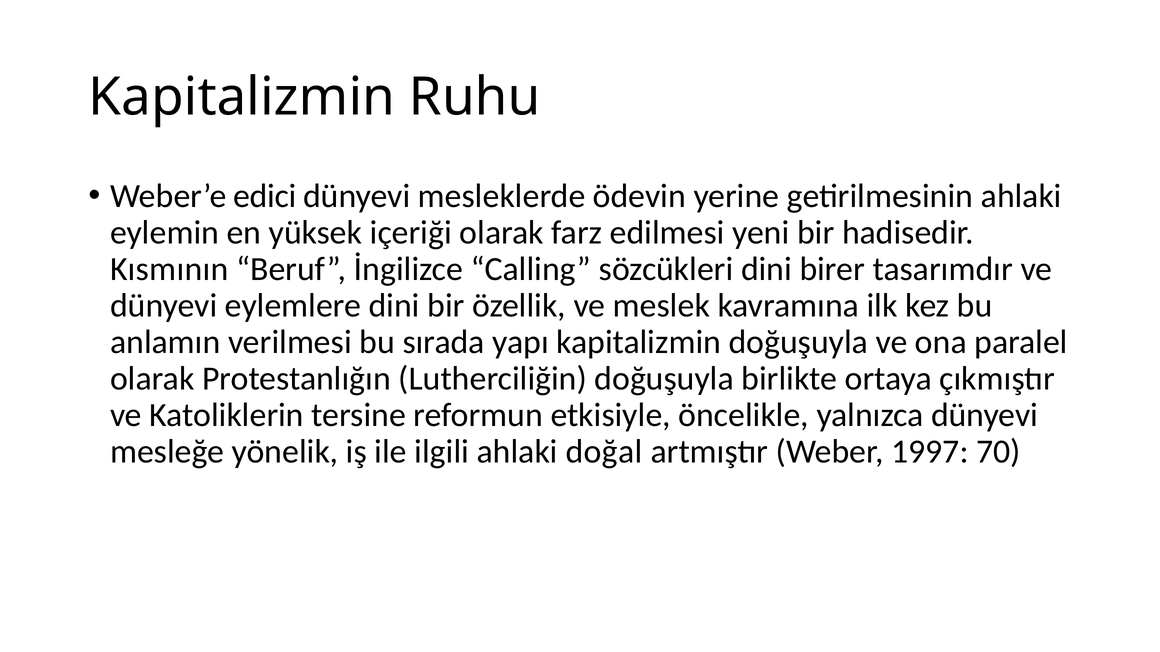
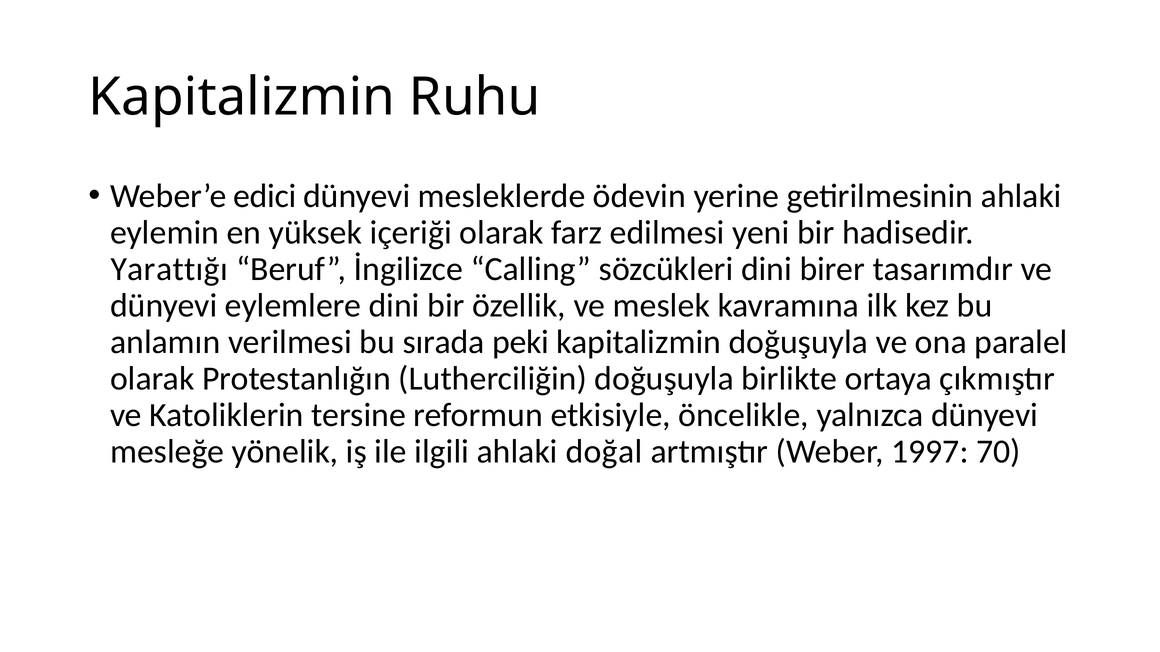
Kısmının: Kısmının -> Yarattığı (169, 269)
yapı: yapı -> peki (521, 342)
